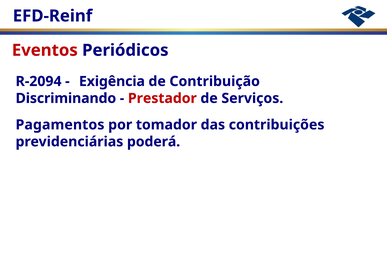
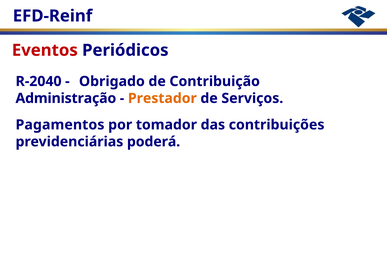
R-2094: R-2094 -> R-2040 (39, 81)
Exigência: Exigência -> Obrigado (112, 81)
Discriminando: Discriminando -> Administração (66, 98)
Prestador colour: red -> orange (162, 98)
